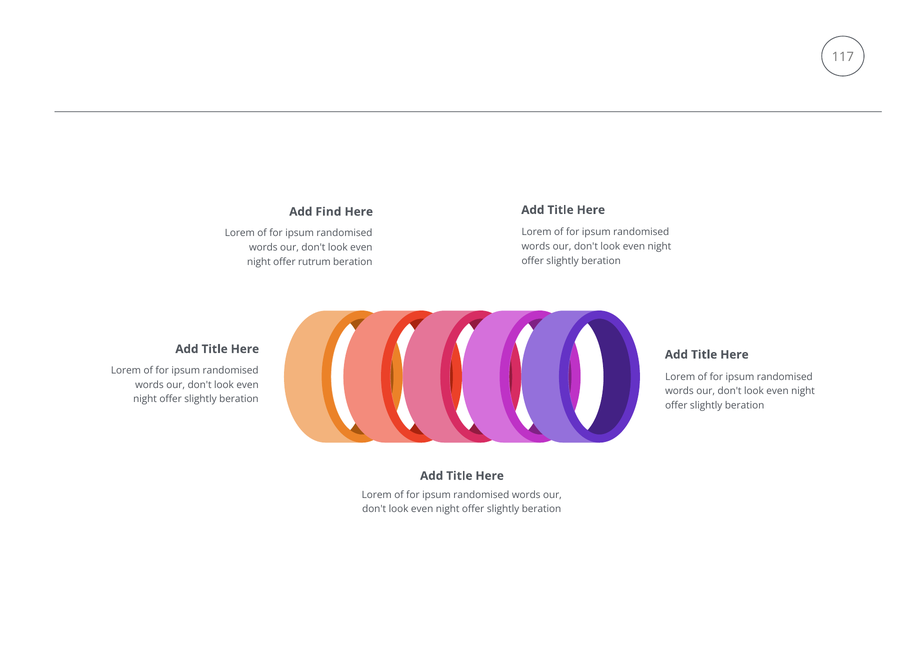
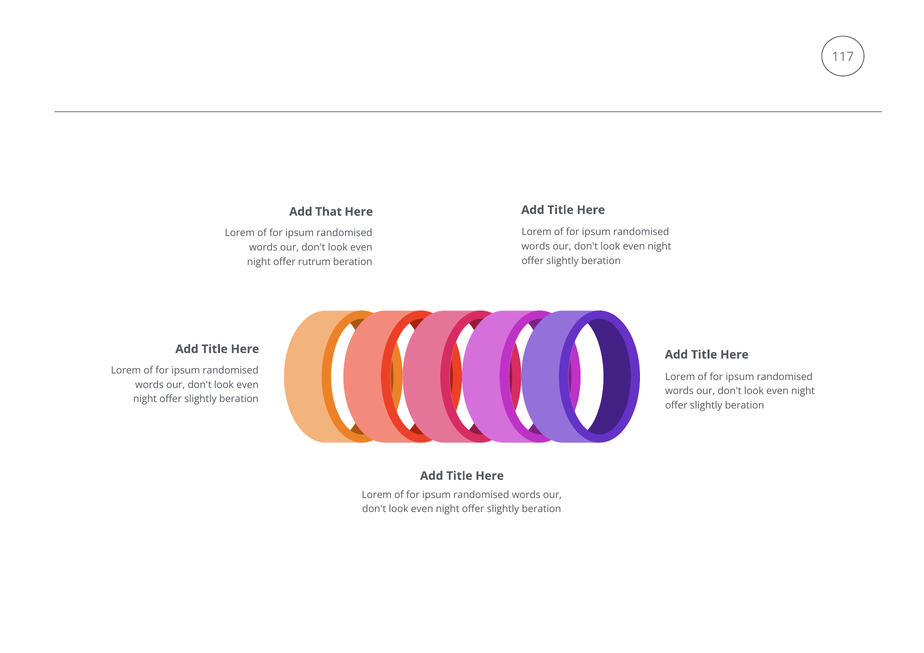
Find: Find -> That (329, 212)
